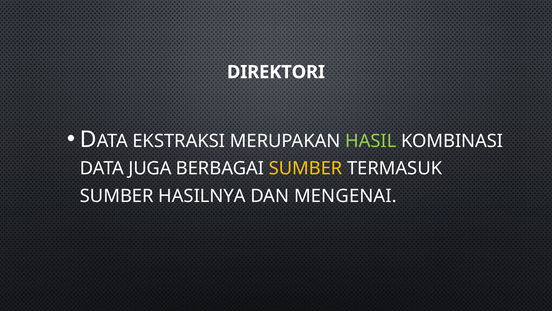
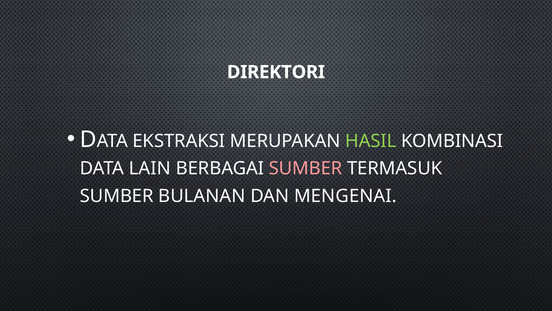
JUGA: JUGA -> LAIN (150, 168)
SUMBER colour: yellow -> pink (306, 168)
HASILNYA: HASILNYA -> BULANAN (202, 196)
